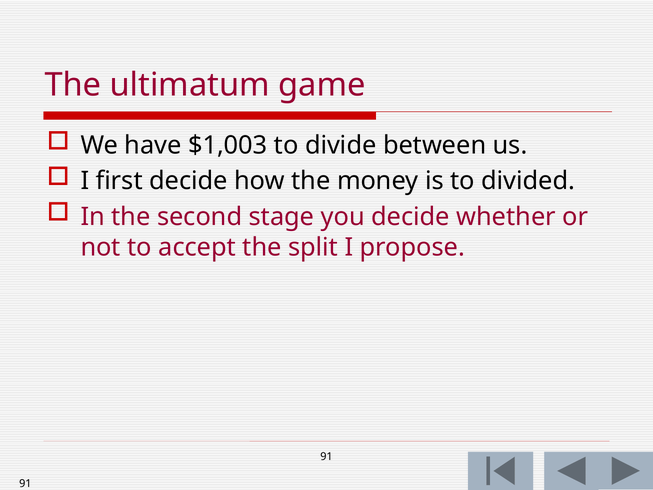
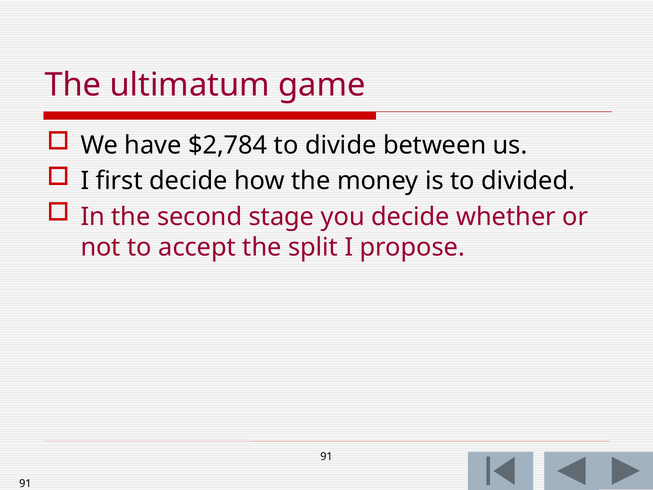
$1,003: $1,003 -> $2,784 (228, 145)
